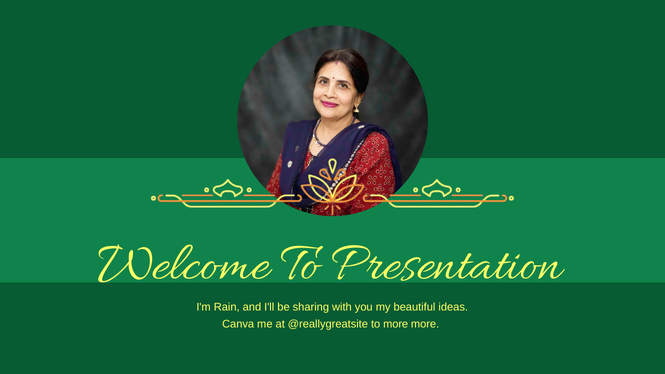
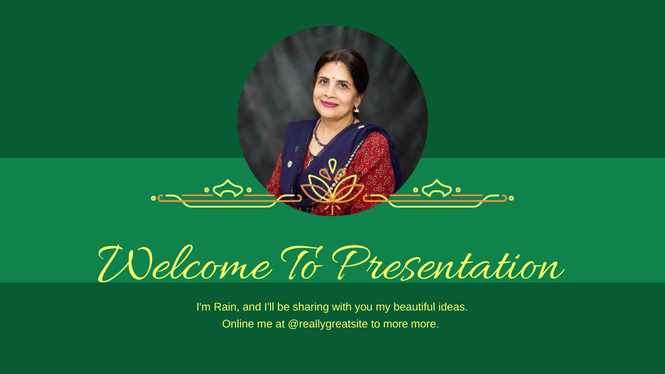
Canva: Canva -> Online (238, 324)
